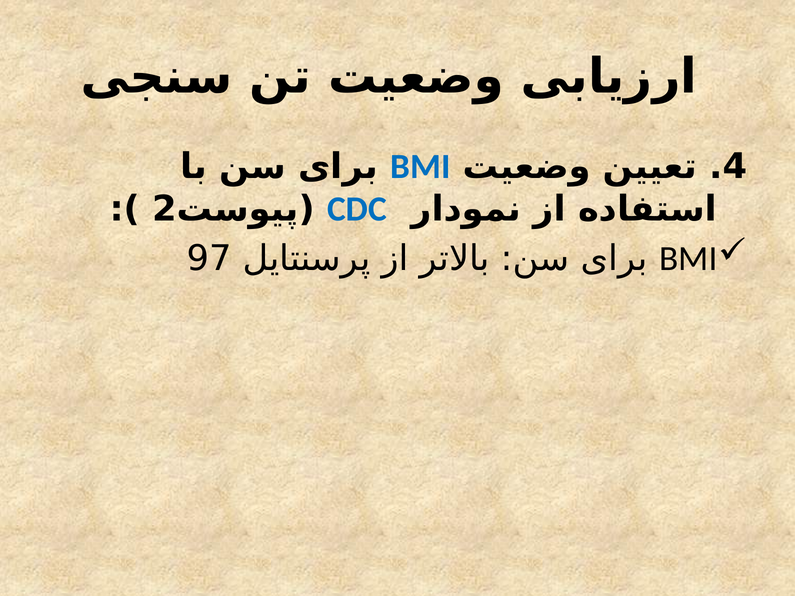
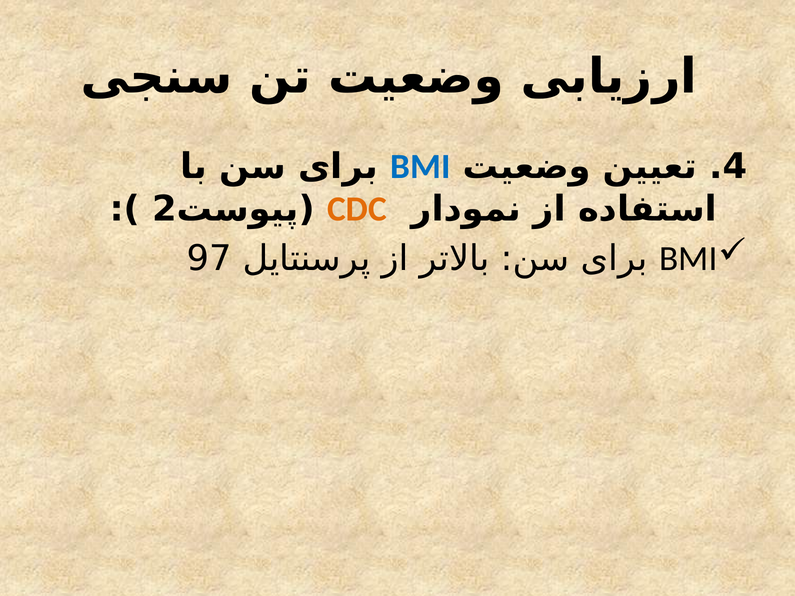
CDC colour: blue -> orange (357, 209)
